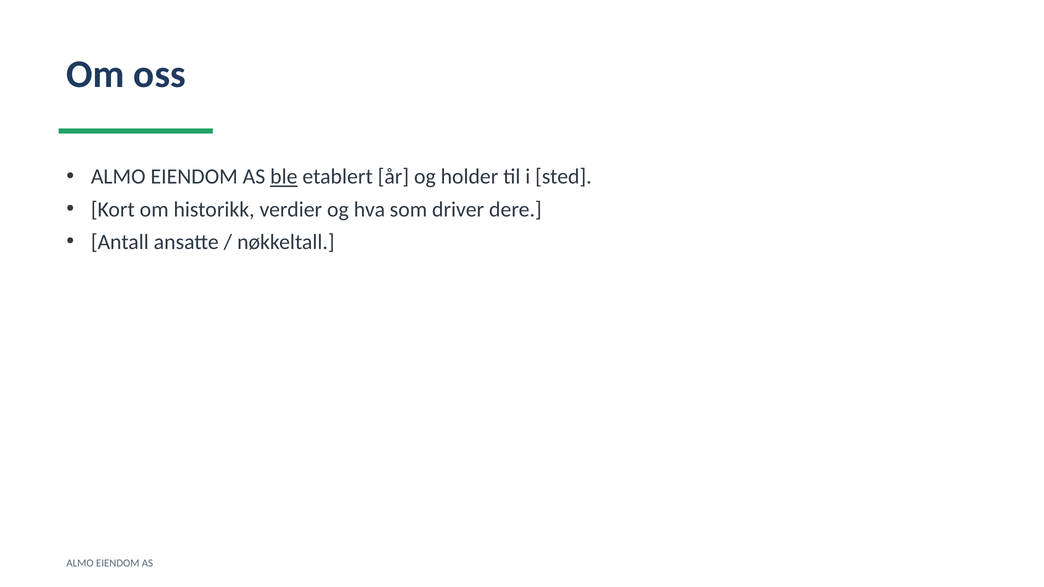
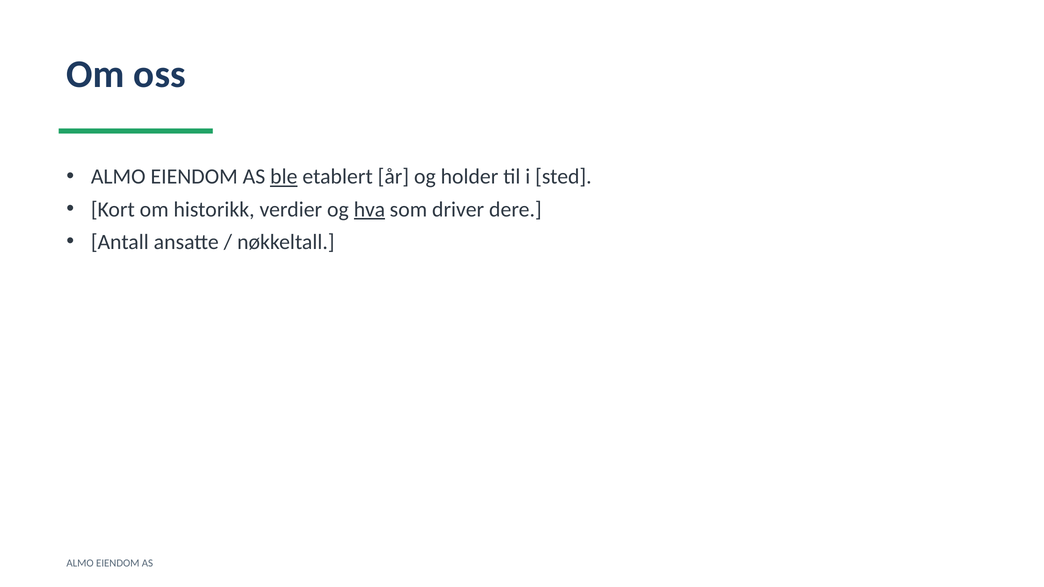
hva underline: none -> present (369, 209)
